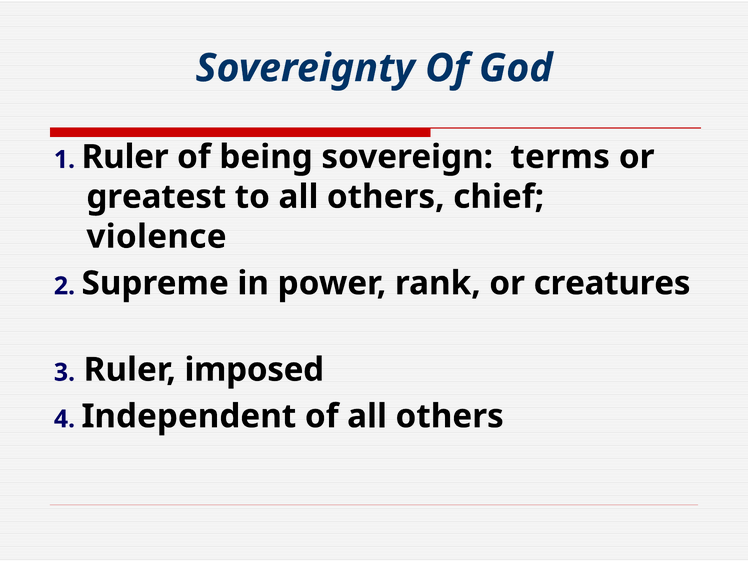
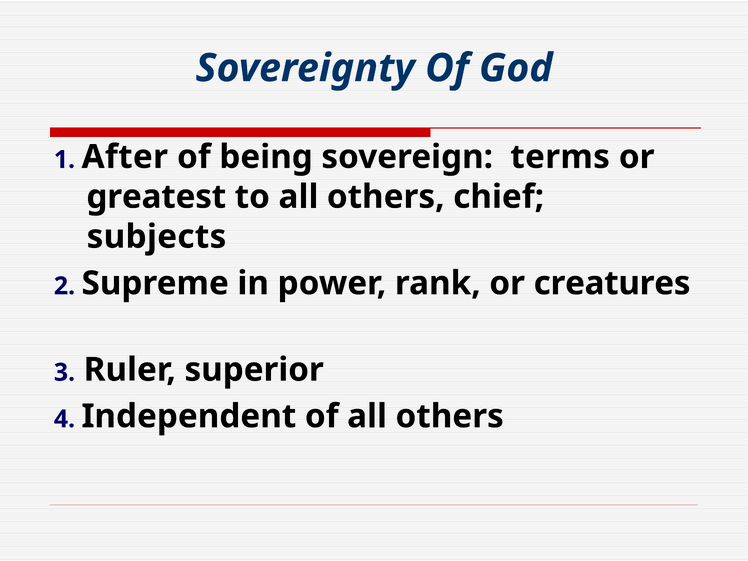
1 Ruler: Ruler -> After (125, 157)
violence: violence -> subjects (156, 237)
imposed: imposed -> superior (254, 370)
